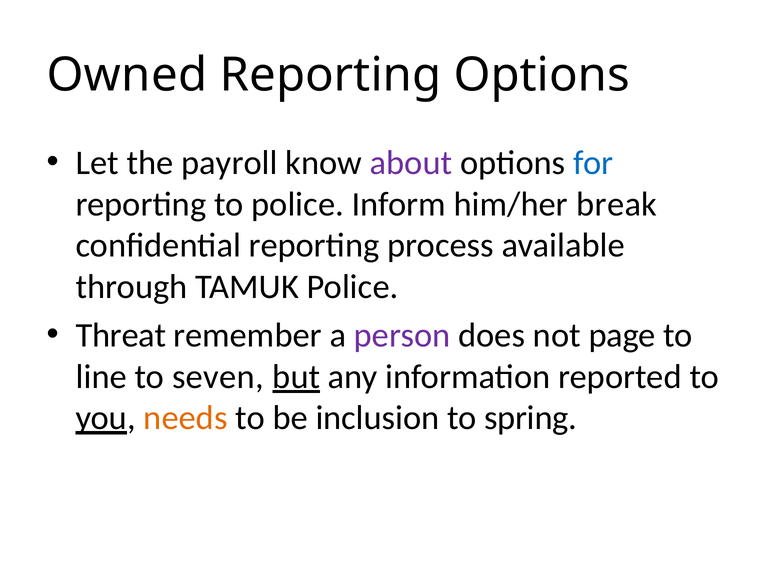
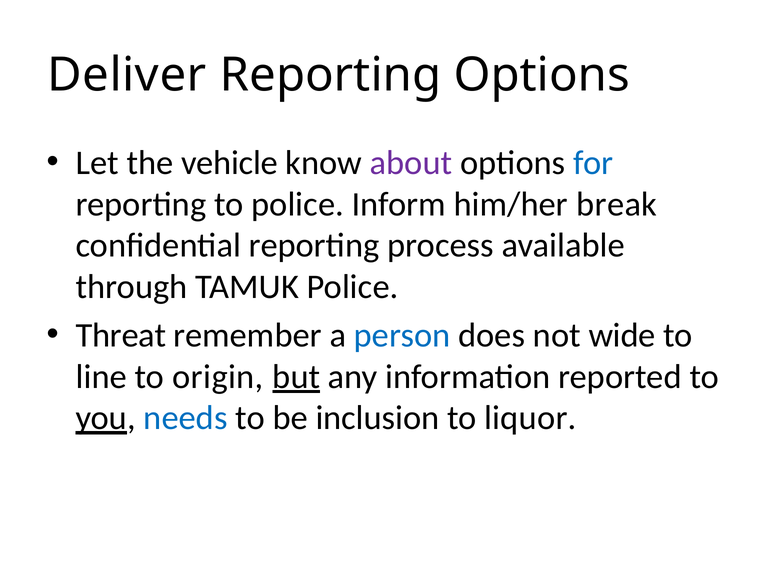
Owned: Owned -> Deliver (127, 75)
payroll: payroll -> vehicle (230, 163)
person colour: purple -> blue (402, 335)
page: page -> wide (622, 335)
seven: seven -> origin (218, 377)
needs colour: orange -> blue (185, 418)
spring: spring -> liquor (530, 418)
